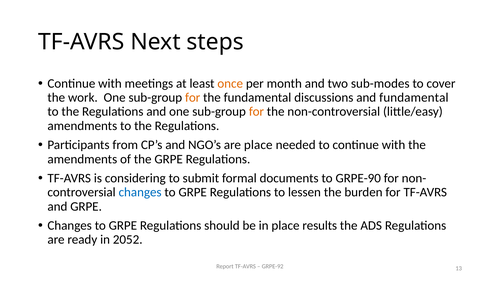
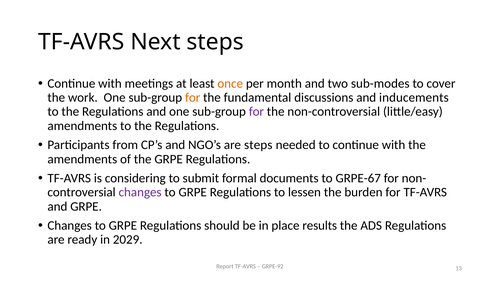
and fundamental: fundamental -> inducements (414, 98)
for colour: orange -> purple (256, 112)
are place: place -> steps (258, 145)
GRPE-90: GRPE-90 -> GRPE-67 (358, 178)
changes colour: blue -> purple (140, 193)
2052: 2052 -> 2029 (128, 240)
